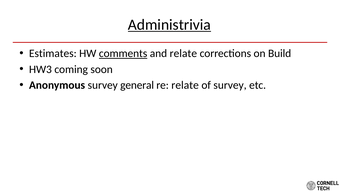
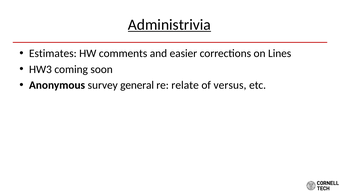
comments underline: present -> none (123, 53)
and relate: relate -> easier (183, 53)
Build: Build -> Lines (280, 53)
of survey: survey -> versus (230, 85)
